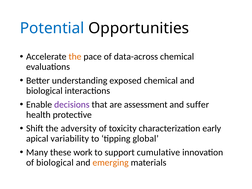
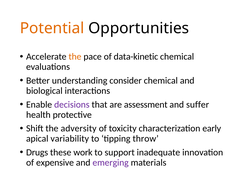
Potential colour: blue -> orange (52, 28)
data-across: data-across -> data-kinetic (136, 57)
exposed: exposed -> consider (126, 81)
global: global -> throw (146, 139)
Many: Many -> Drugs (37, 152)
cumulative: cumulative -> inadequate (158, 152)
of biological: biological -> expensive (55, 163)
emerging colour: orange -> purple (111, 163)
